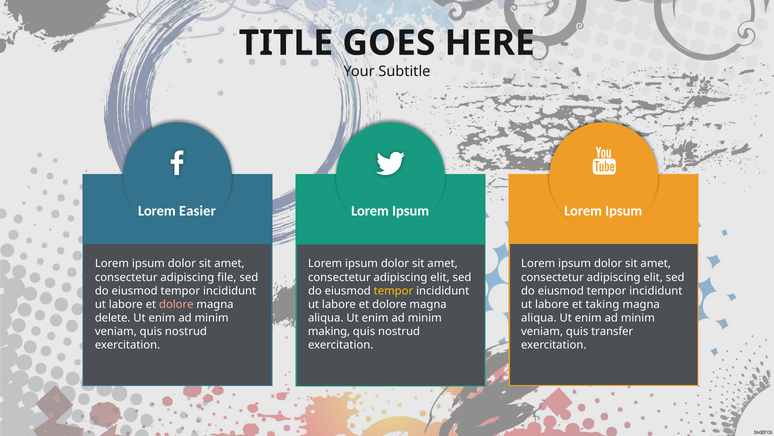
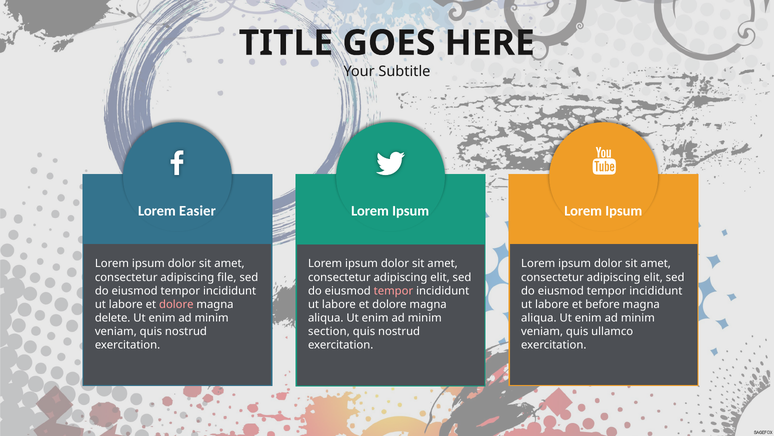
tempor colour: yellow -> pink (393, 290)
taking: taking -> before (603, 304)
making: making -> section (329, 331)
transfer: transfer -> ullamco (612, 331)
